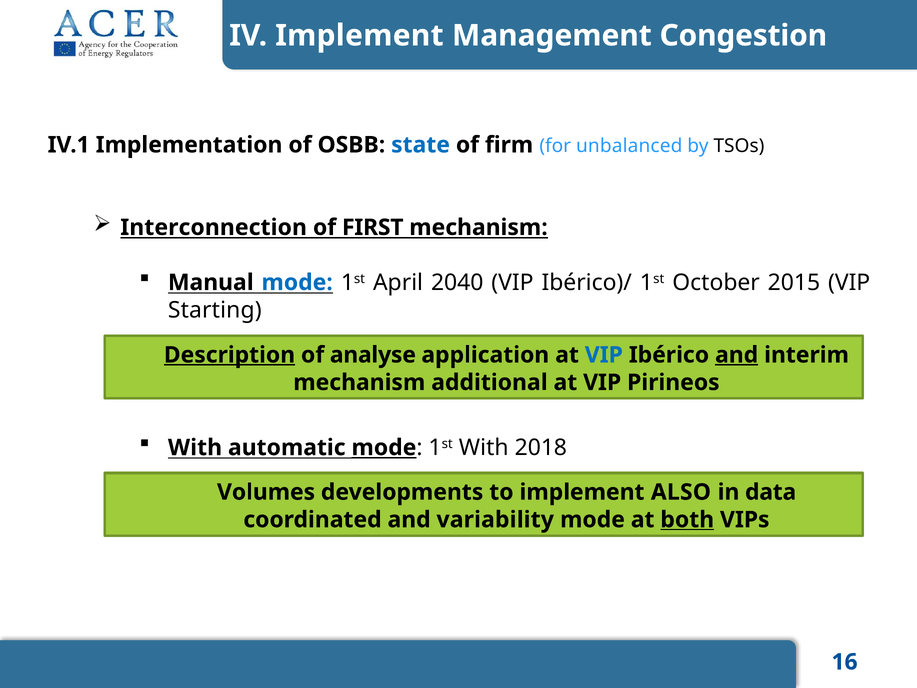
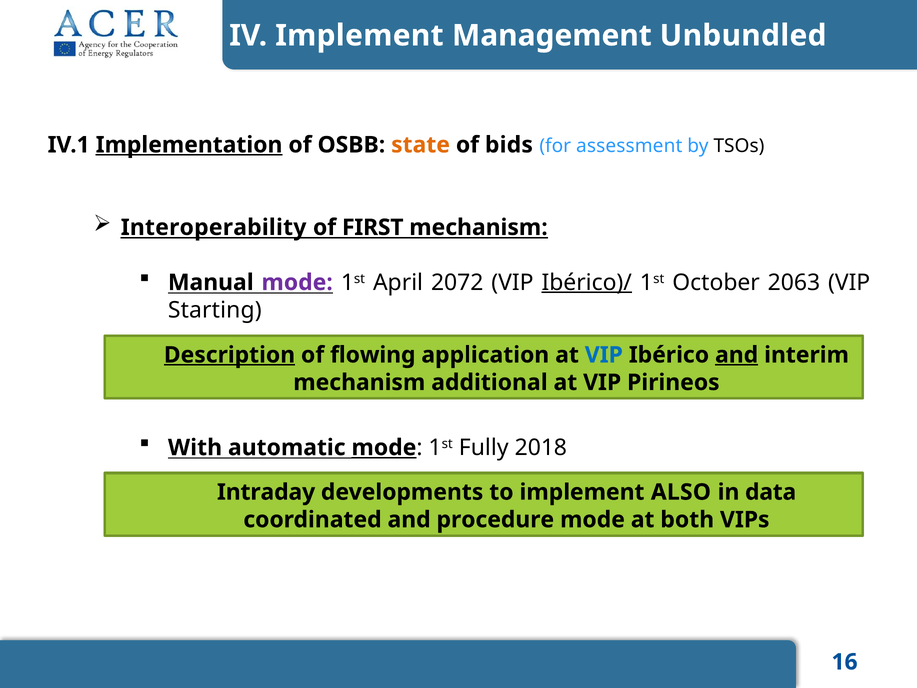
Congestion: Congestion -> Unbundled (743, 36)
Implementation underline: none -> present (189, 145)
state colour: blue -> orange (421, 145)
firm: firm -> bids (509, 145)
unbalanced: unbalanced -> assessment (629, 146)
Interconnection: Interconnection -> Interoperability (214, 227)
mode colour: blue -> purple (297, 282)
2040: 2040 -> 2072 (457, 282)
Ibérico)/ underline: none -> present (587, 282)
2015: 2015 -> 2063 (794, 282)
analyse: analyse -> flowing (373, 355)
1st With: With -> Fully (484, 447)
Volumes: Volumes -> Intraday (266, 492)
variability: variability -> procedure (495, 519)
both underline: present -> none (687, 519)
